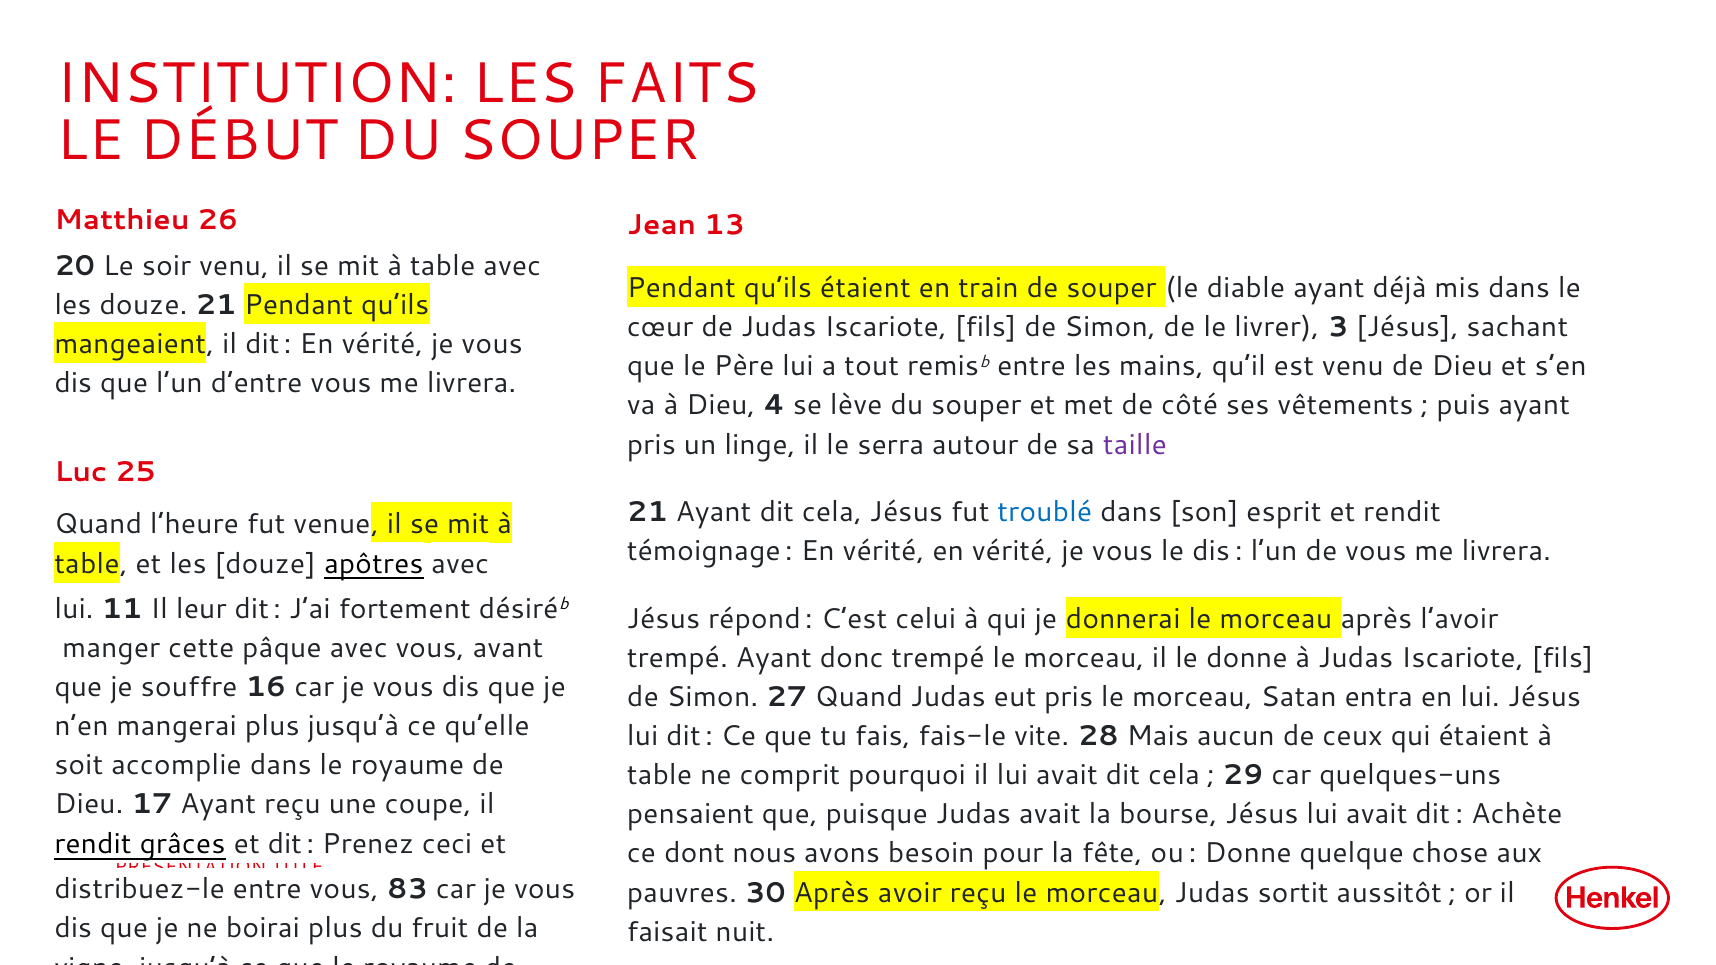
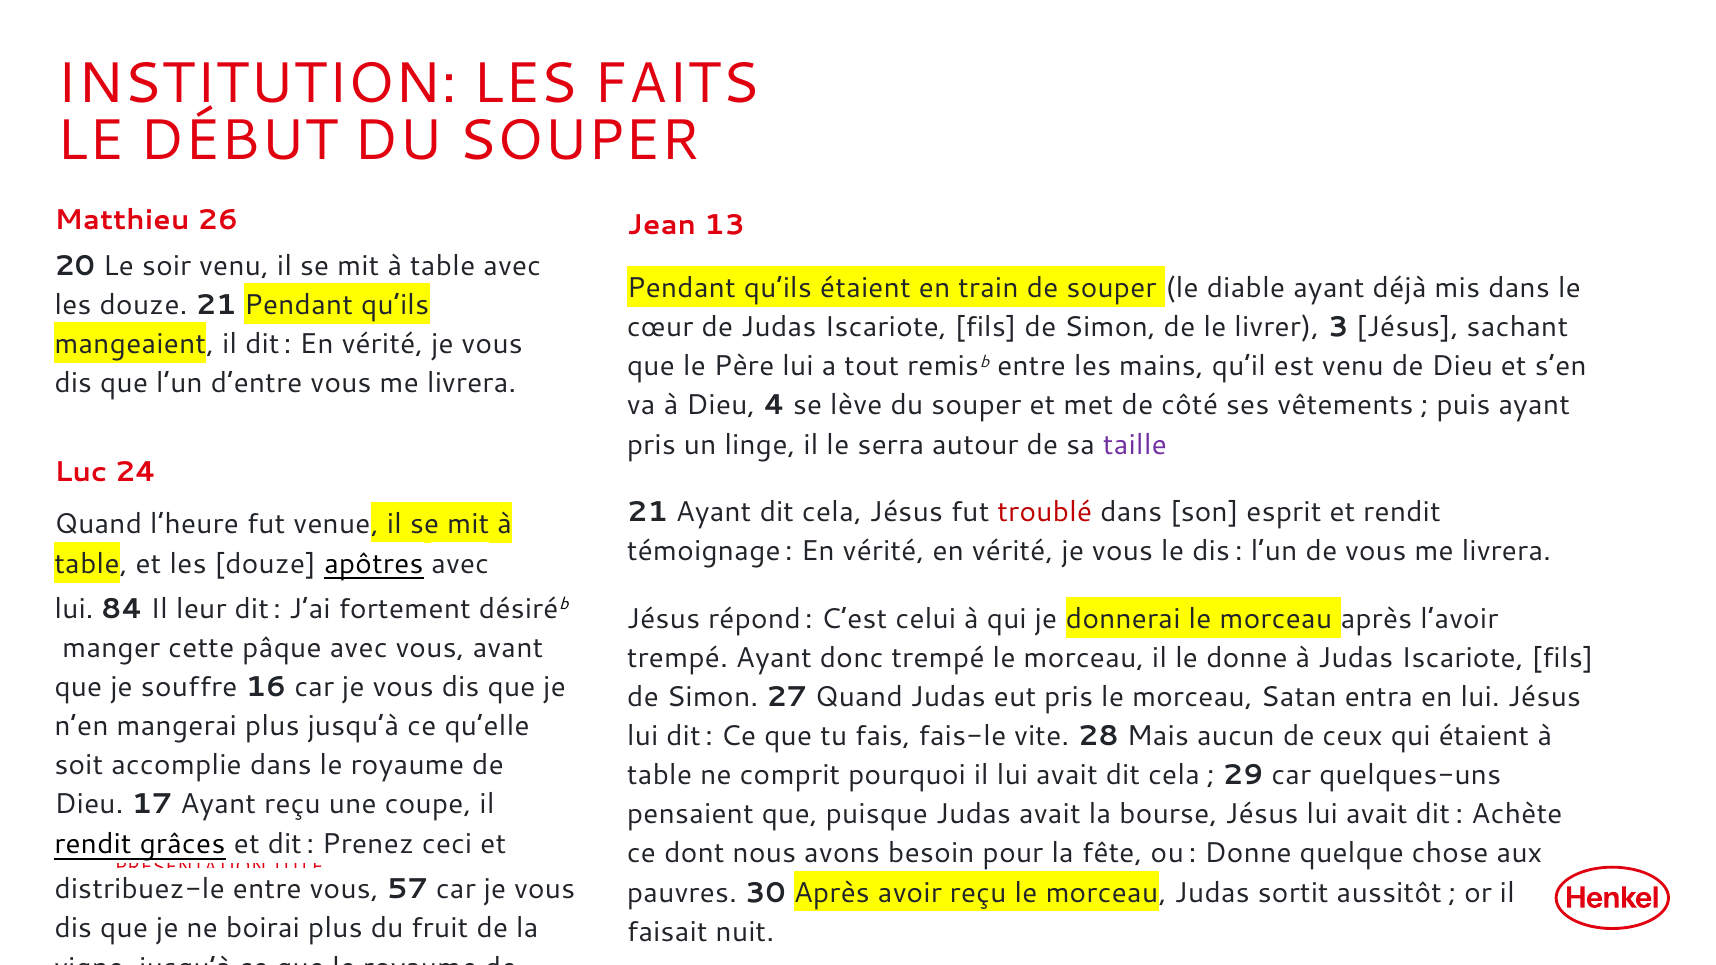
25: 25 -> 24 (136, 472)
troublé colour: blue -> red (1045, 513)
11: 11 -> 84 (122, 609)
83: 83 -> 57 (408, 890)
